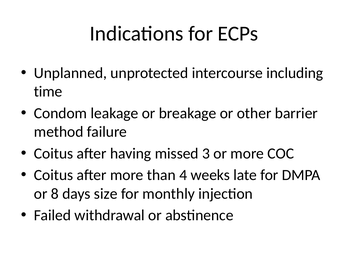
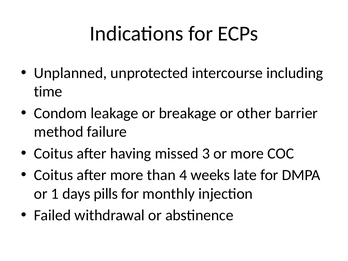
8: 8 -> 1 (55, 194)
size: size -> pills (106, 194)
